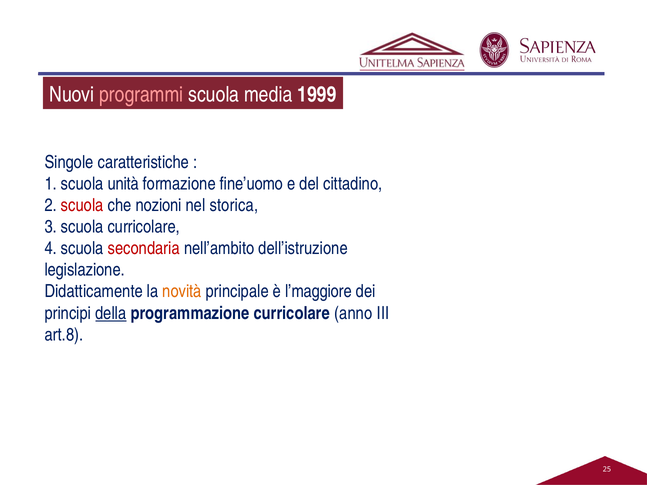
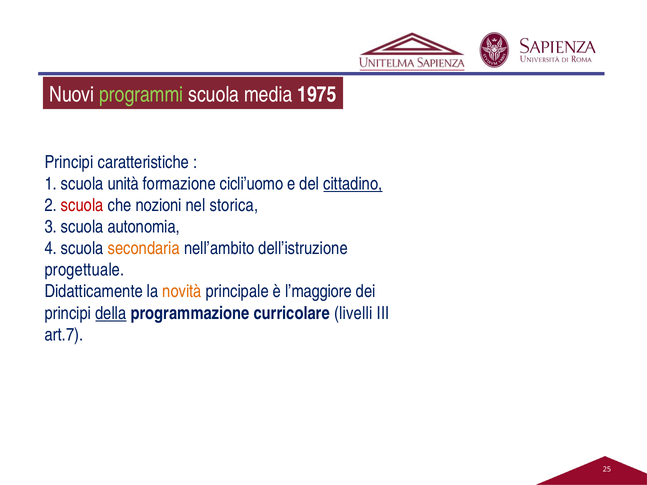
programmi colour: pink -> light green (141, 95)
1999: 1999 -> 1975 (317, 95)
Singole: Singole -> Principi (69, 162)
fine’uomo: fine’uomo -> cicli’uomo (252, 184)
cittadino underline: none -> present (353, 184)
scuola curricolare: curricolare -> autonomia (144, 227)
secondaria colour: red -> orange (144, 249)
legislazione: legislazione -> progettuale (85, 270)
anno: anno -> livelli (353, 313)
art.8: art.8 -> art.7 (64, 335)
